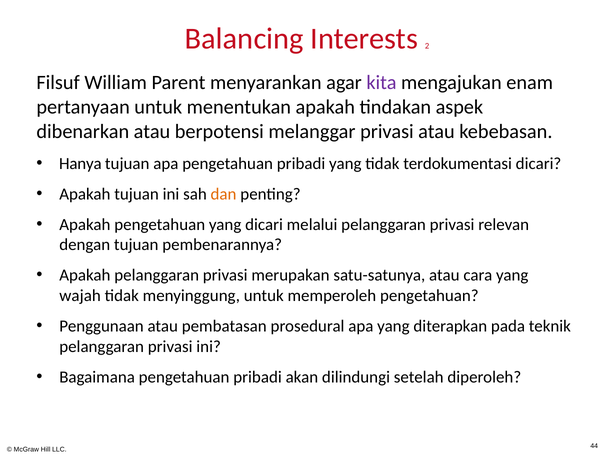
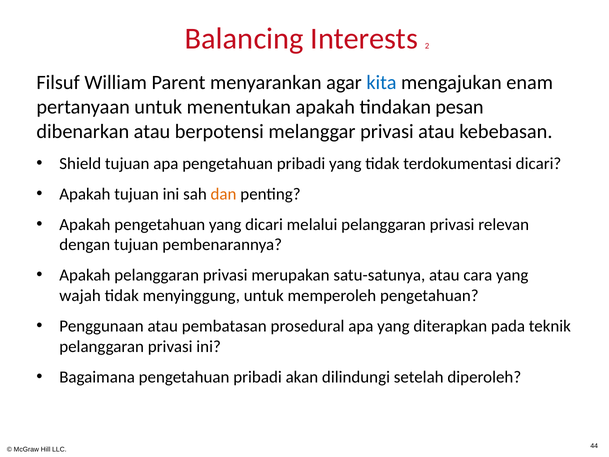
kita colour: purple -> blue (381, 83)
aspek: aspek -> pesan (459, 107)
Hanya: Hanya -> Shield (80, 164)
